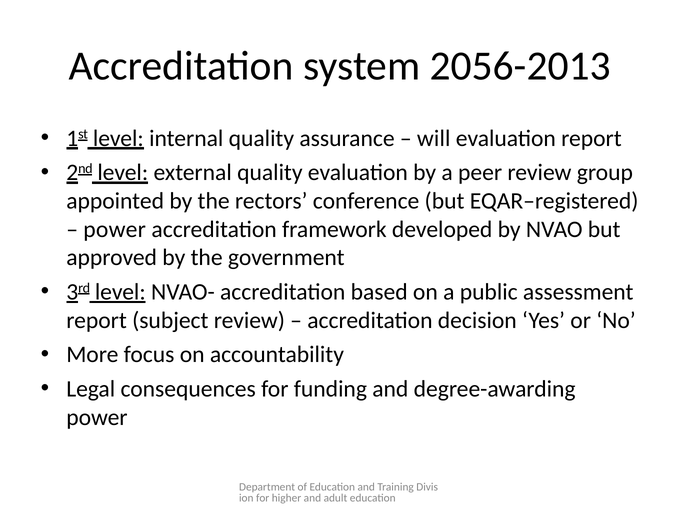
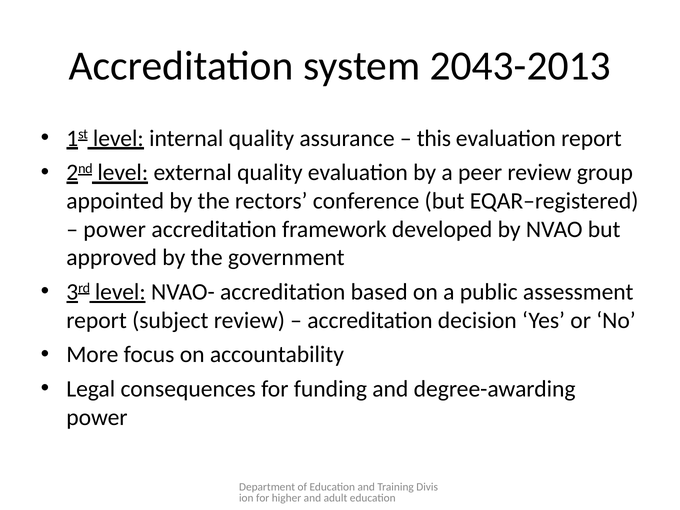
2056-2013: 2056-2013 -> 2043-2013 (520, 66)
will: will -> this (434, 138)
